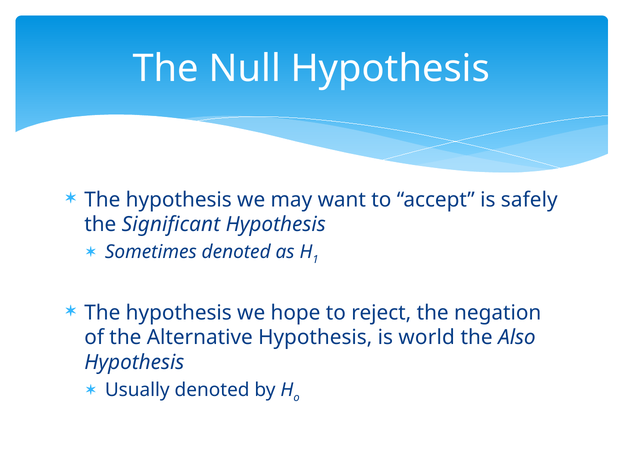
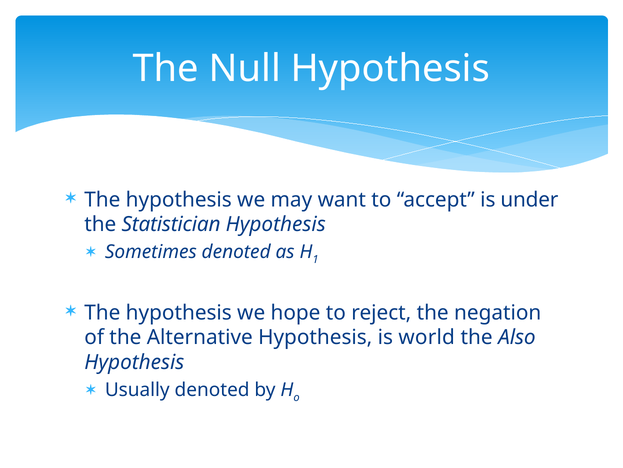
safely: safely -> under (529, 199)
Significant: Significant -> Statistician (171, 224)
